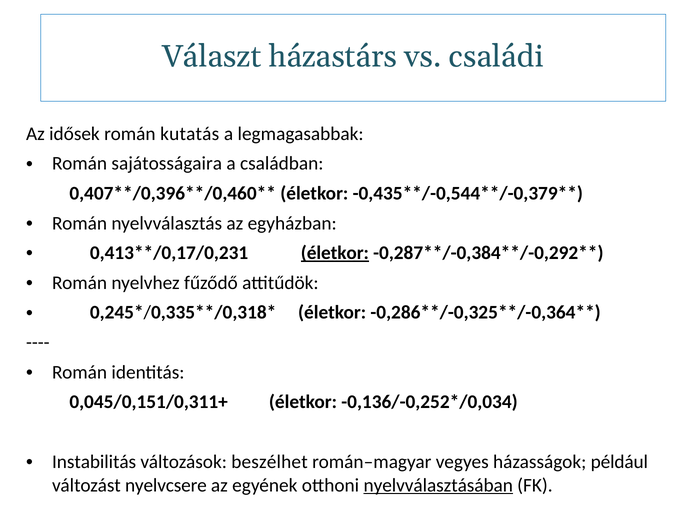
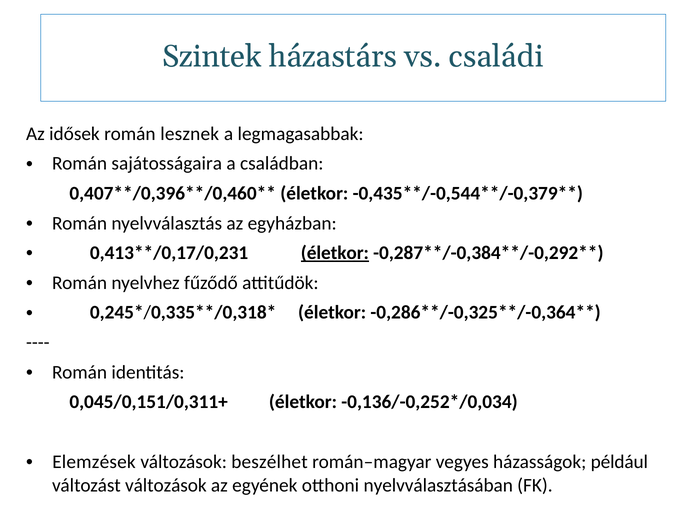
Választ: Választ -> Szintek (212, 57)
kutatás: kutatás -> lesznek (190, 134)
Instabilitás: Instabilitás -> Elemzések (94, 461)
változást nyelvcsere: nyelvcsere -> változások (166, 485)
nyelvválasztásában underline: present -> none (438, 485)
